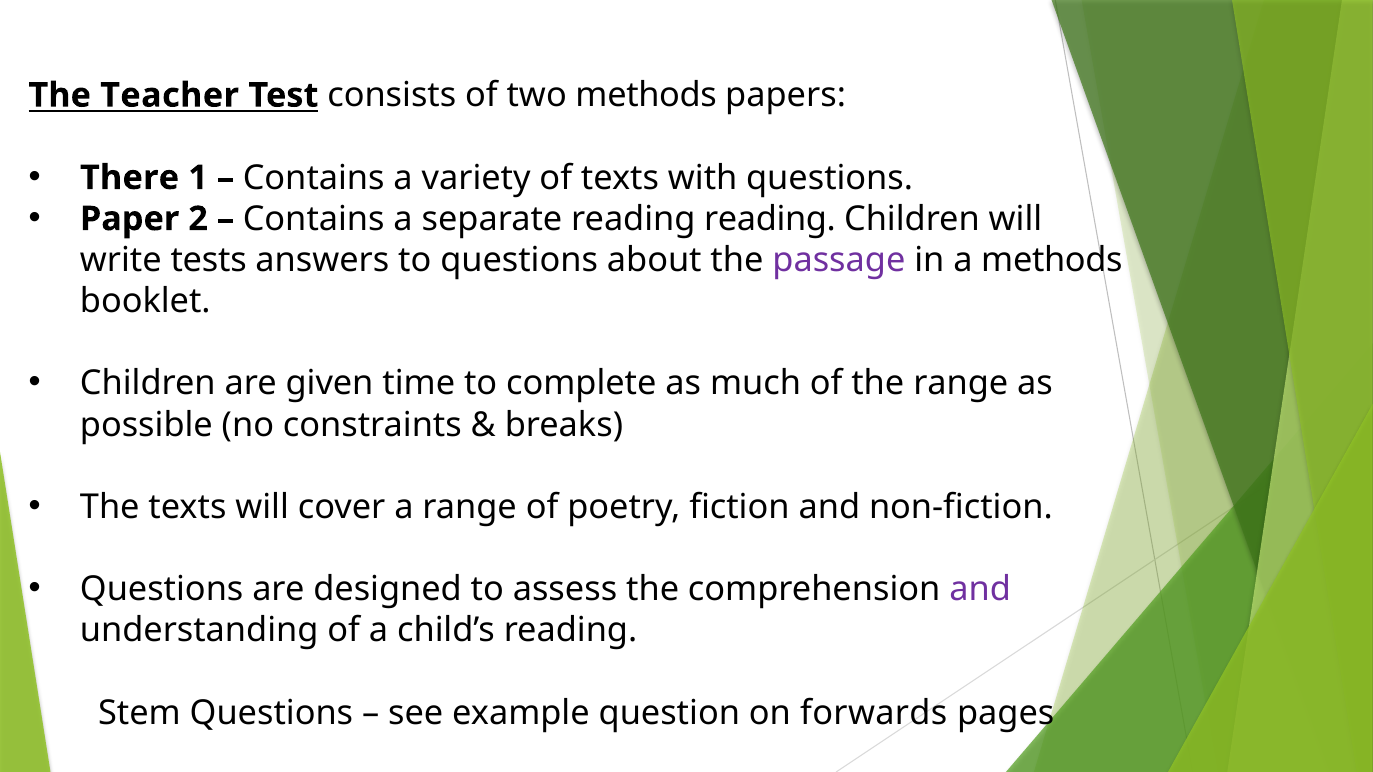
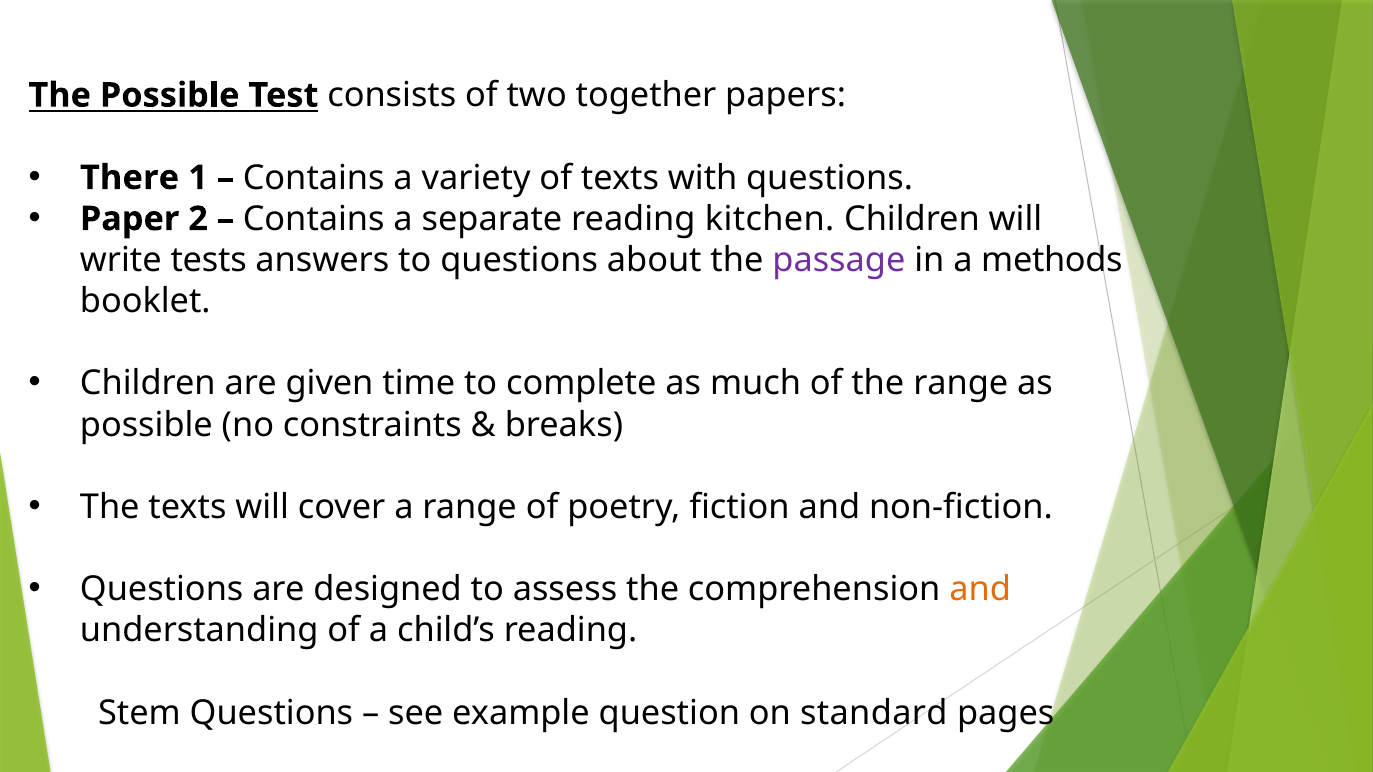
The Teacher: Teacher -> Possible (170, 95)
two methods: methods -> together (646, 95)
reading reading: reading -> kitchen (770, 219)
and colour: purple -> orange (980, 590)
forwards: forwards -> standard (874, 713)
